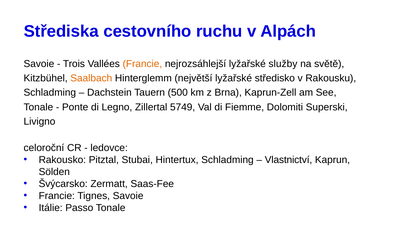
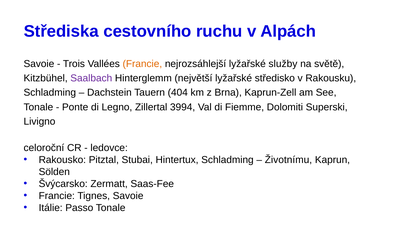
Saalbach colour: orange -> purple (91, 78)
500: 500 -> 404 (178, 93)
5749: 5749 -> 3994 (183, 107)
Vlastnictví: Vlastnictví -> Životnímu (288, 160)
